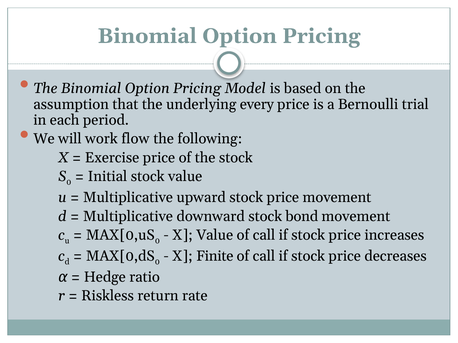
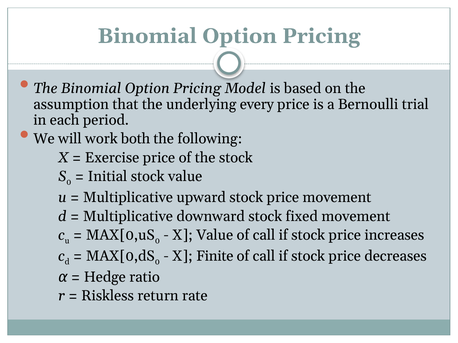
flow: flow -> both (136, 139)
bond: bond -> fixed (302, 217)
